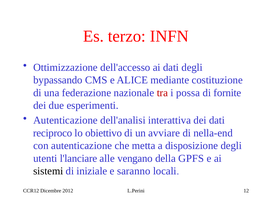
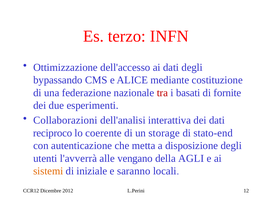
possa: possa -> basati (188, 93)
Autenticazione: Autenticazione -> Collaborazioni (65, 120)
obiettivo: obiettivo -> coerente (104, 133)
avviare: avviare -> storage (164, 133)
nella-end: nella-end -> stato-end (213, 133)
l'lanciare: l'lanciare -> l'avverrà (78, 158)
GPFS: GPFS -> AGLI (191, 158)
sistemi colour: black -> orange (48, 171)
